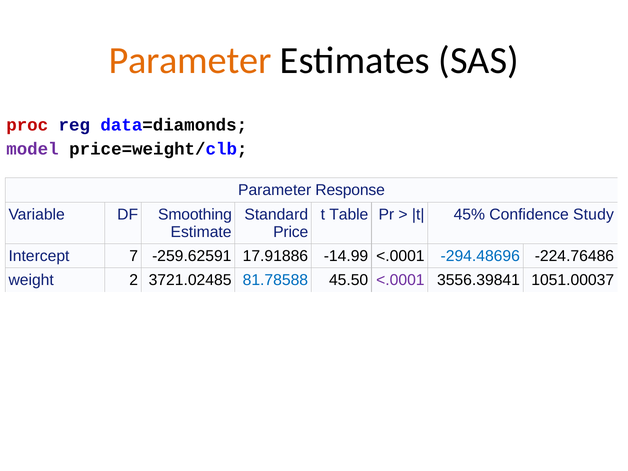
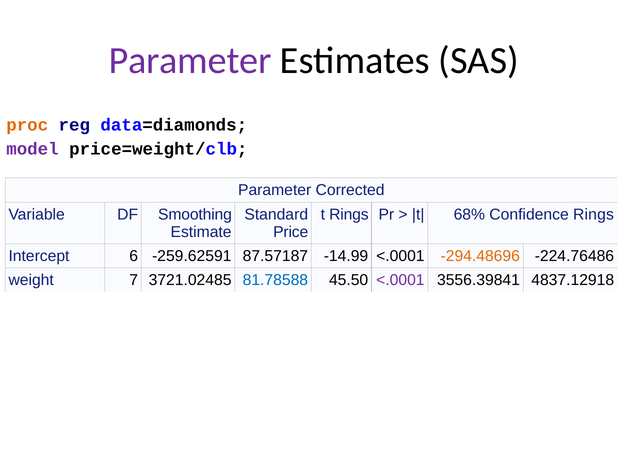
Parameter colour: orange -> purple (190, 61)
proc colour: red -> orange (27, 125)
Response: Response -> Corrected (350, 190)
t Table: Table -> Rings (349, 214)
45%: 45% -> 68% (469, 214)
Confidence Study: Study -> Rings (593, 214)
7: 7 -> 6 (134, 256)
17.91886: 17.91886 -> 87.57187 (275, 256)
-294.48696 colour: blue -> orange (480, 256)
2: 2 -> 7 (134, 280)
1051.00037: 1051.00037 -> 4837.12918 (573, 280)
